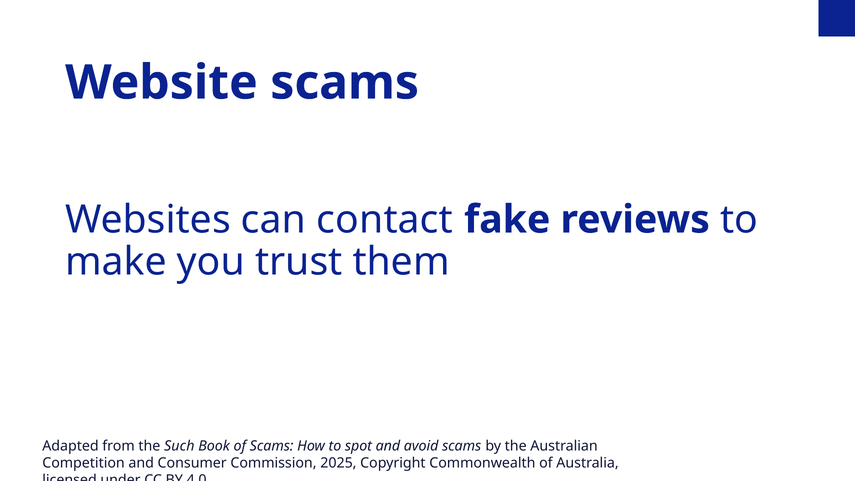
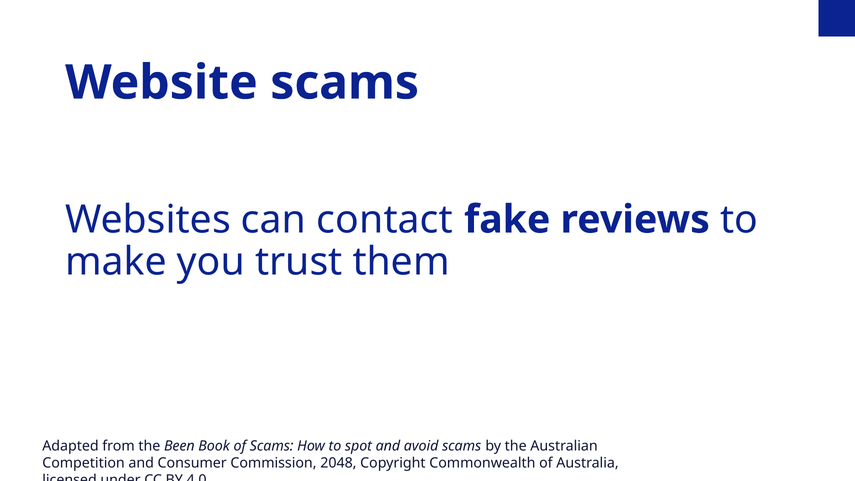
Such: Such -> Been (179, 446)
2025: 2025 -> 2048 (338, 463)
